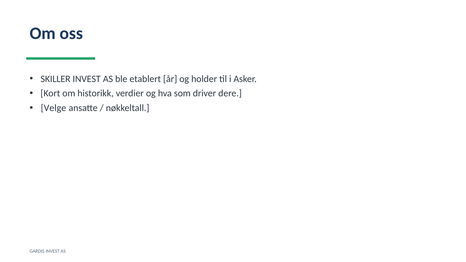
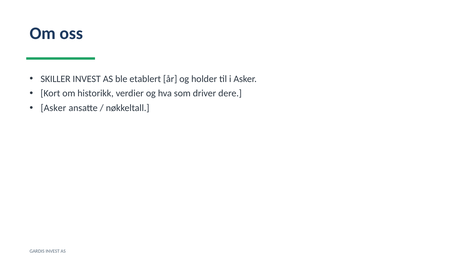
Velge: Velge -> Asker (53, 108)
